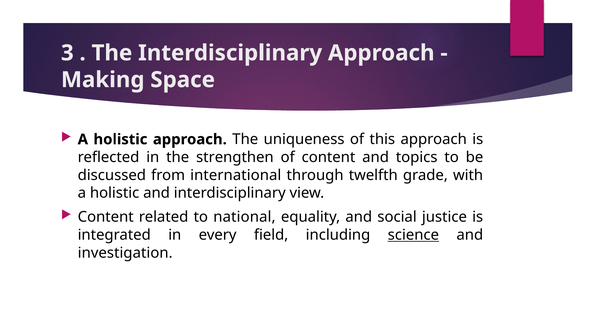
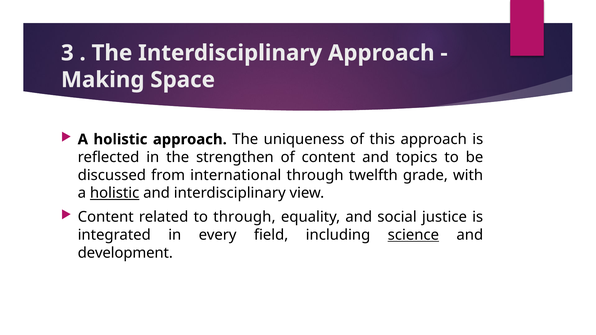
holistic underline: none -> present (115, 193)
to national: national -> through (244, 217)
investigation: investigation -> development (125, 253)
